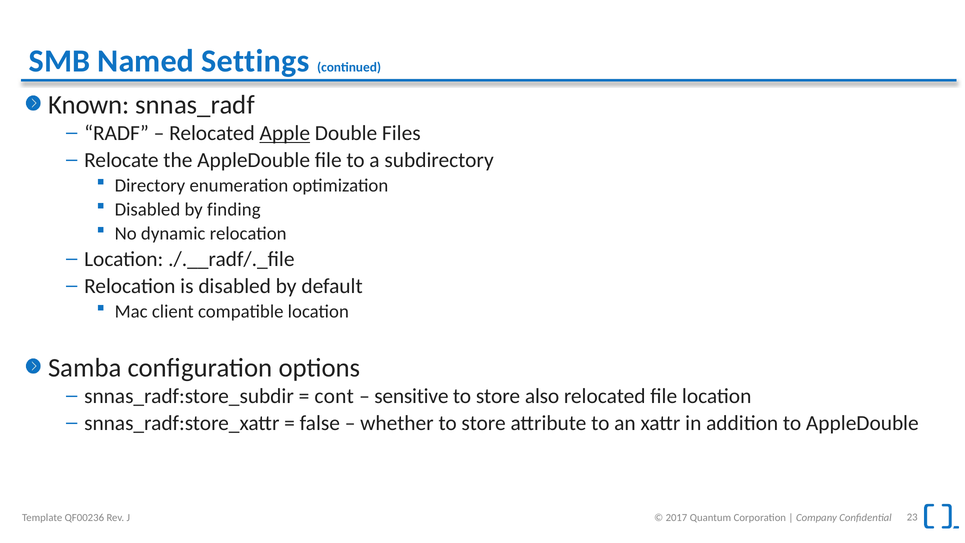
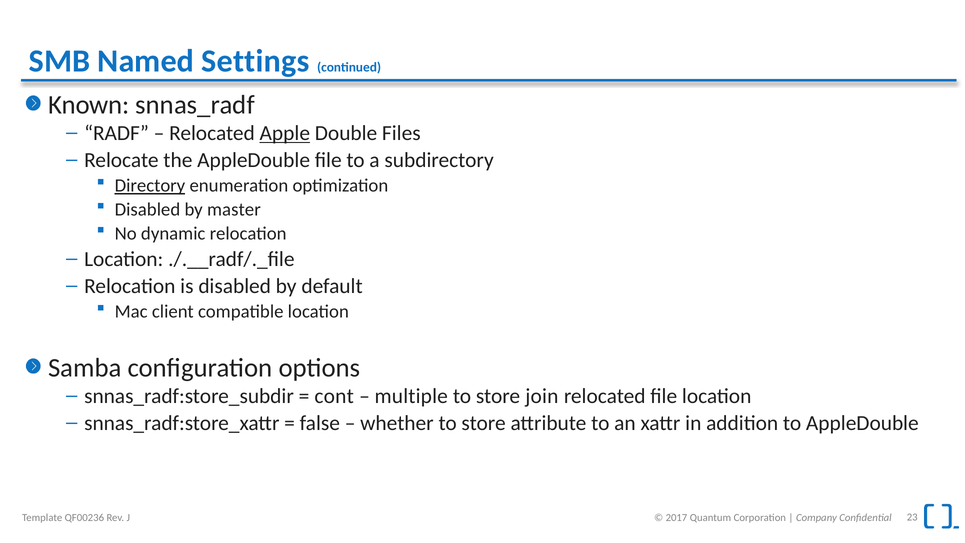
Directory underline: none -> present (150, 186)
finding: finding -> master (234, 209)
sensitive: sensitive -> multiple (411, 396)
also: also -> join (542, 396)
